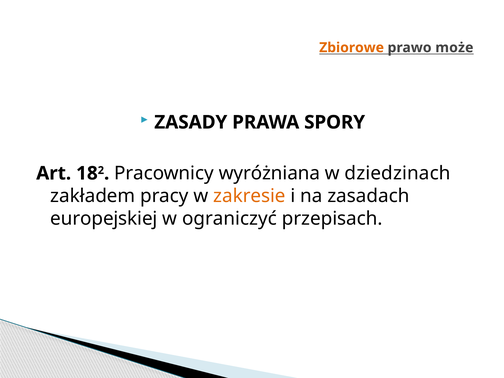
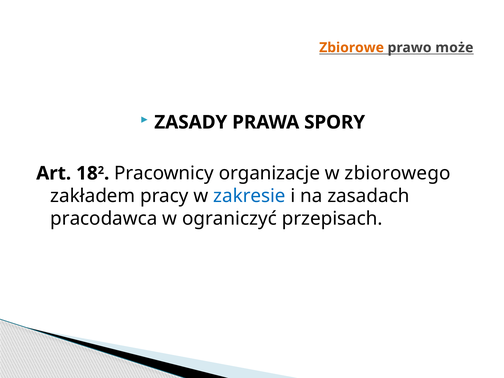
wyróżniana: wyróżniana -> organizacje (269, 173)
dziedzinach: dziedzinach -> zbiorowego (398, 173)
zakresie colour: orange -> blue (249, 196)
europejskiej: europejskiej -> pracodawca (104, 219)
